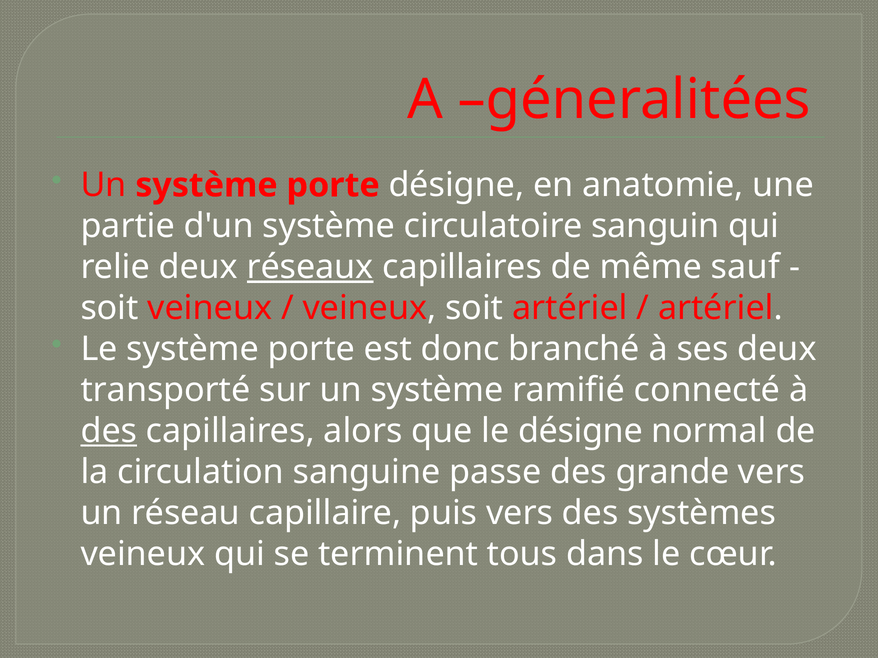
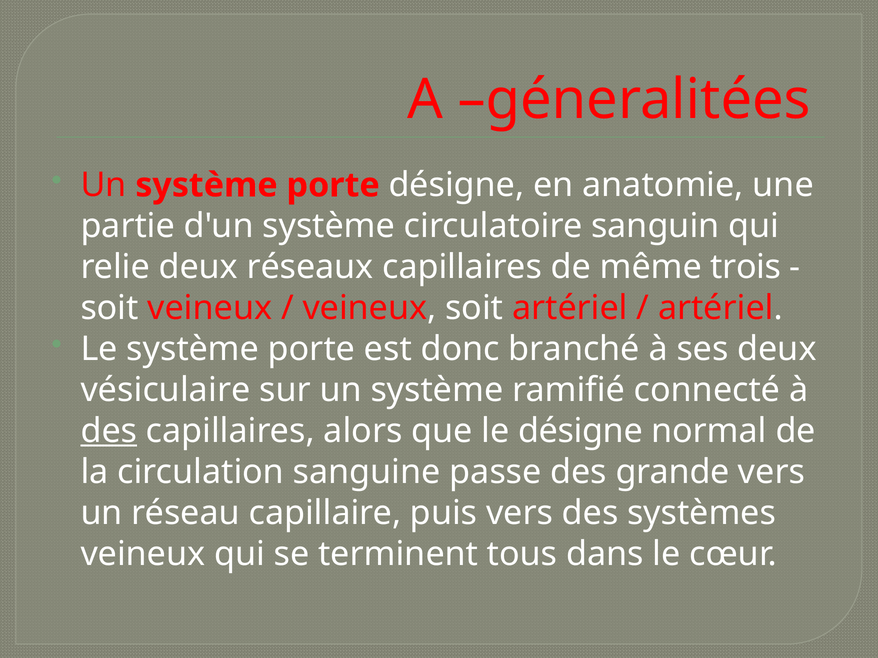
réseaux underline: present -> none (310, 267)
sauf: sauf -> trois (746, 267)
transporté: transporté -> vésiculaire (166, 390)
